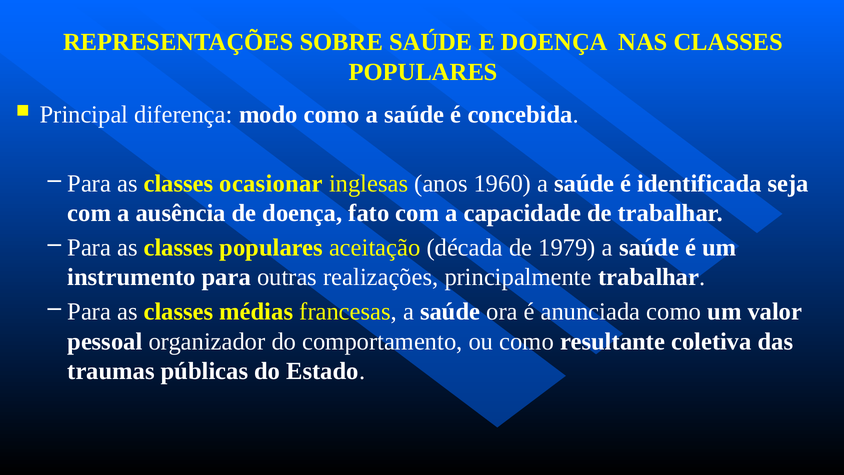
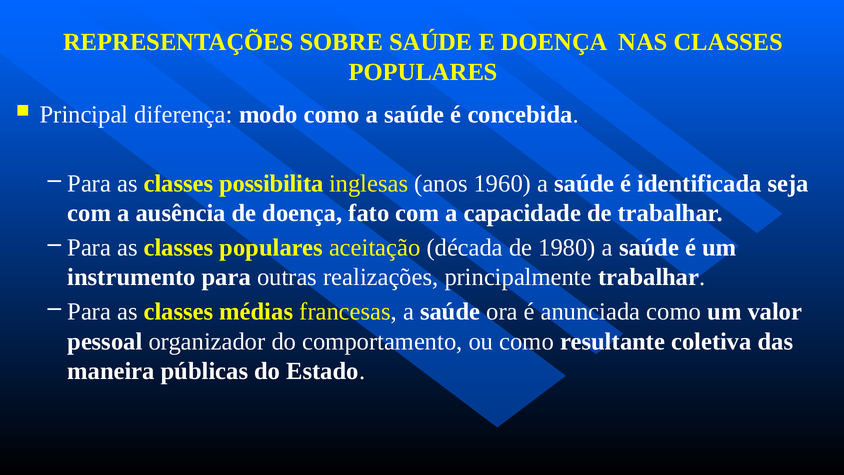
ocasionar: ocasionar -> possibilita (271, 184)
1979: 1979 -> 1980 (567, 248)
traumas: traumas -> maneira (111, 371)
